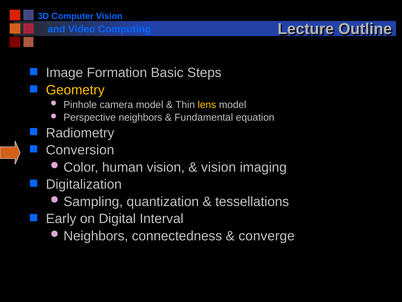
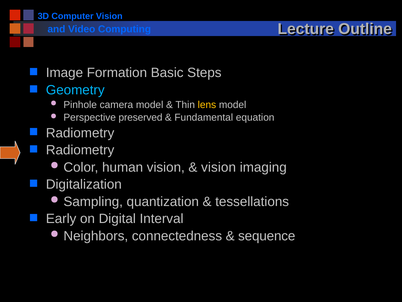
Geometry colour: yellow -> light blue (75, 90)
Perspective neighbors: neighbors -> preserved (140, 117)
Conversion: Conversion -> Radiometry (80, 150)
converge: converge -> sequence (267, 236)
